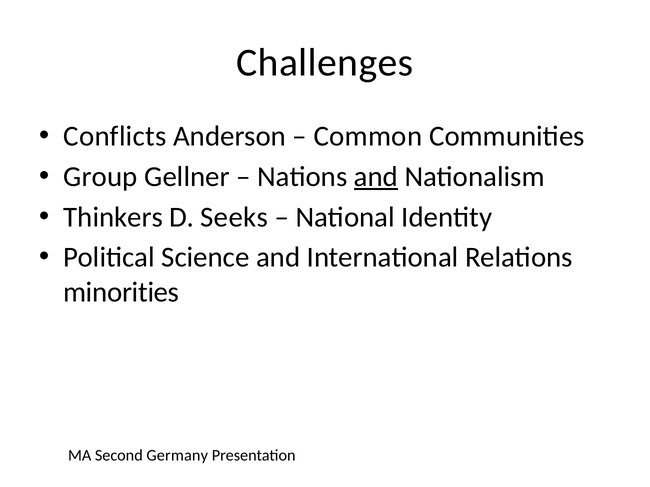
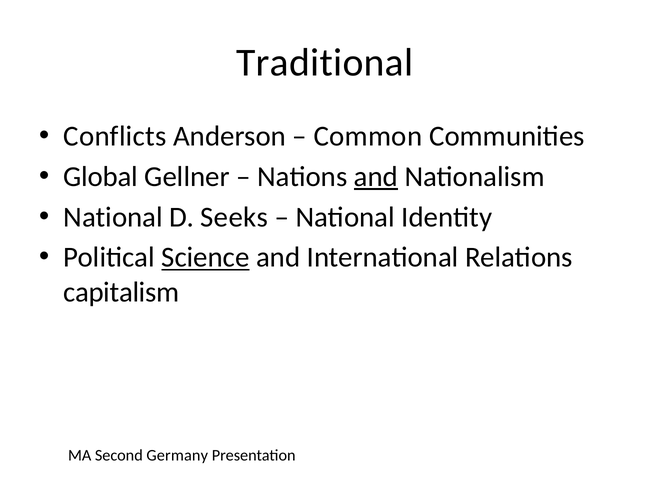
Challenges: Challenges -> Traditional (325, 63)
Group: Group -> Global (101, 177)
Thinkers: Thinkers -> National (113, 217)
Science underline: none -> present (205, 258)
minorities: minorities -> capitalism (121, 292)
